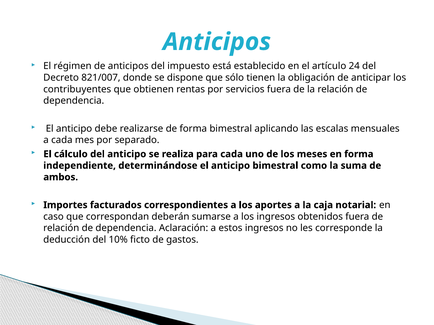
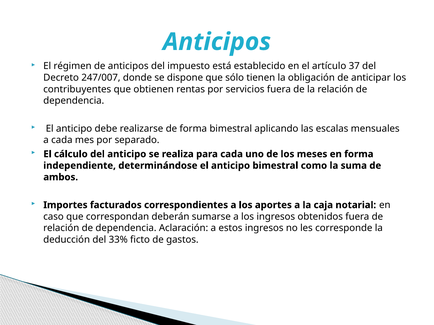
24: 24 -> 37 (354, 66)
821/007: 821/007 -> 247/007 (101, 78)
10%: 10% -> 33% (118, 240)
